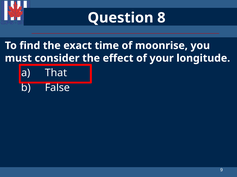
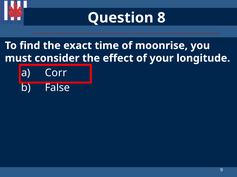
That: That -> Corr (56, 73)
